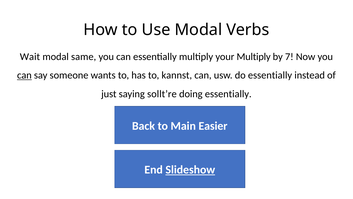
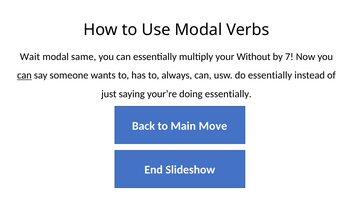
your Multiply: Multiply -> Without (254, 57)
kannst: kannst -> always (177, 75)
sollt’re: sollt’re -> your’re (162, 94)
Easier: Easier -> Move (213, 126)
Slideshow underline: present -> none (190, 169)
